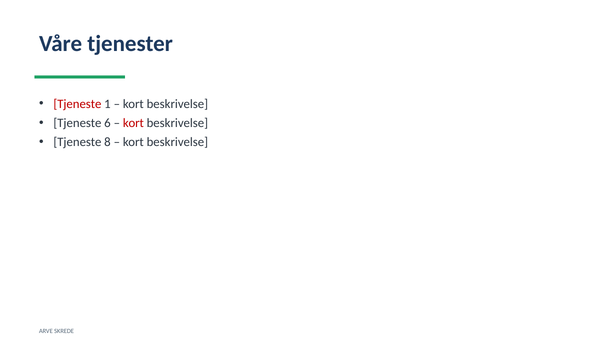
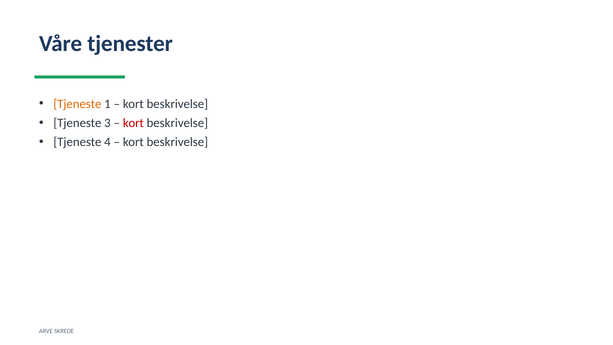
Tjeneste colour: red -> orange (77, 104)
6: 6 -> 3 (107, 123)
8: 8 -> 4 (107, 142)
